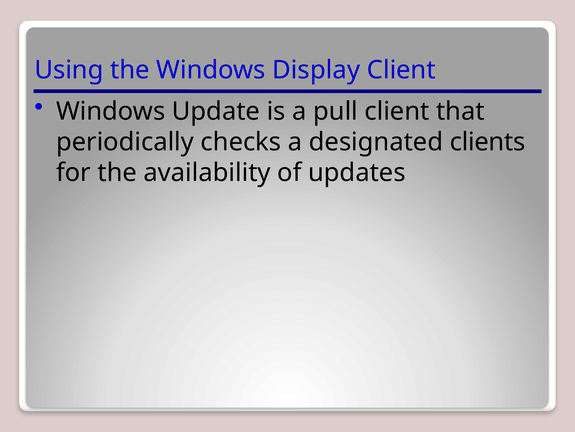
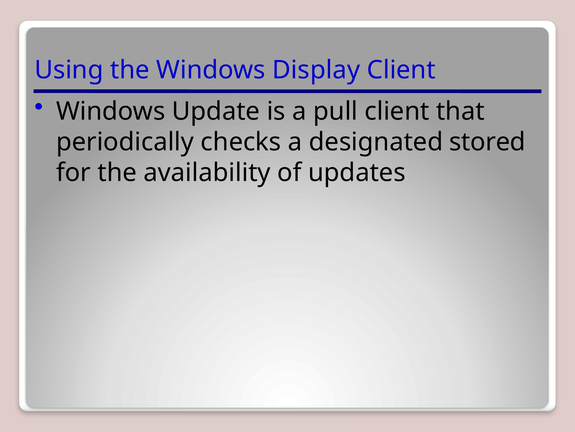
clients: clients -> stored (487, 142)
